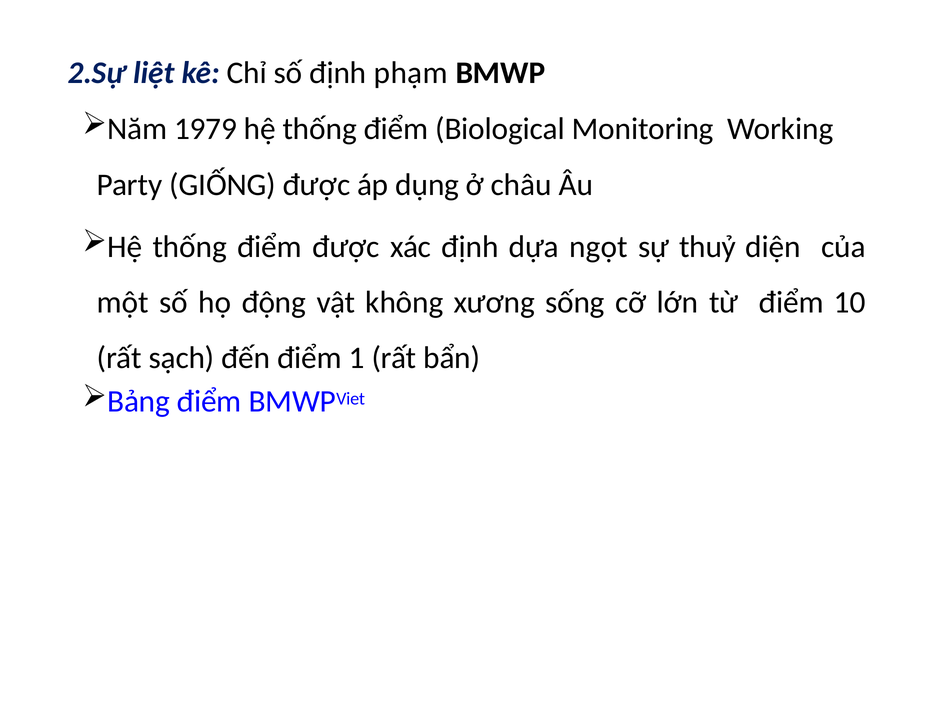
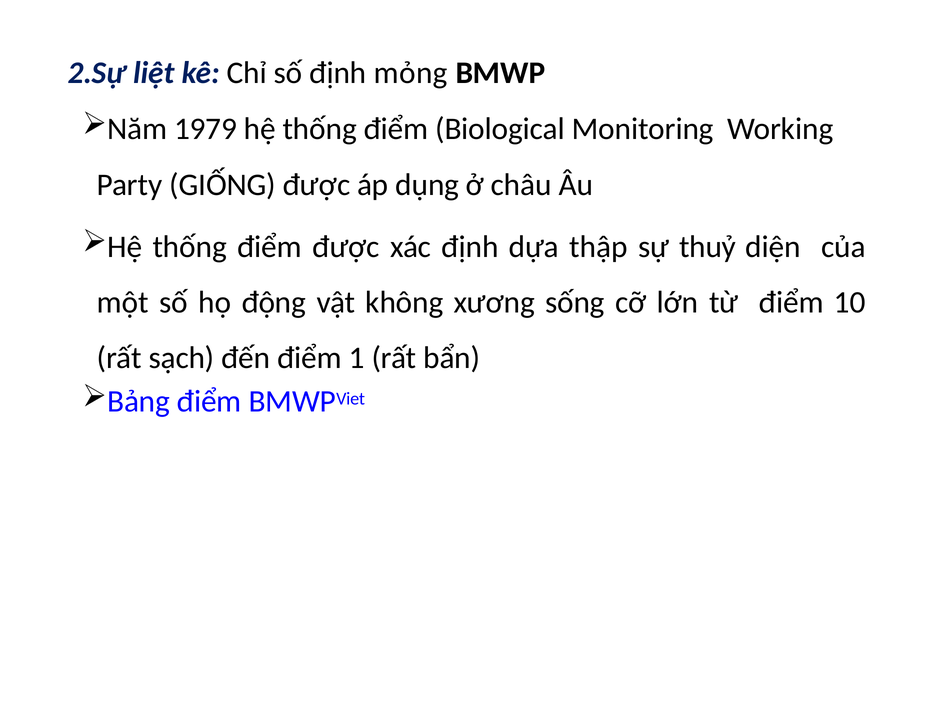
phạm: phạm -> mỏng (411, 73)
ngọt: ngọt -> thập (599, 247)
